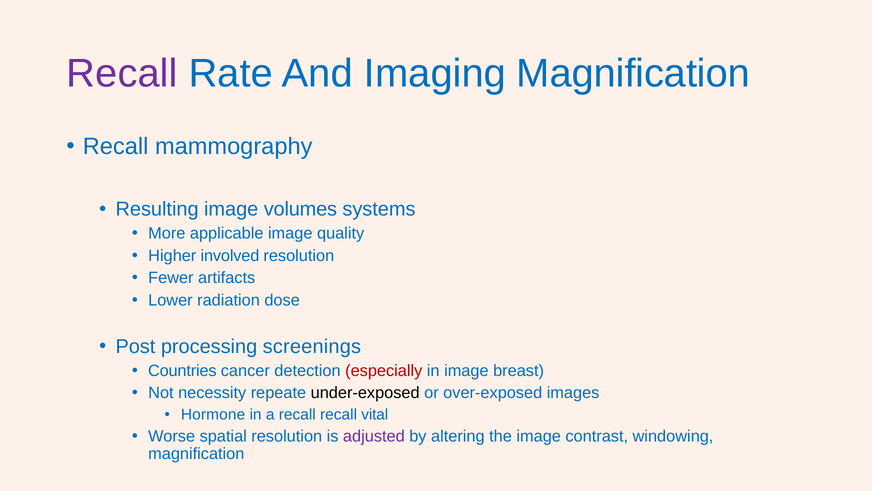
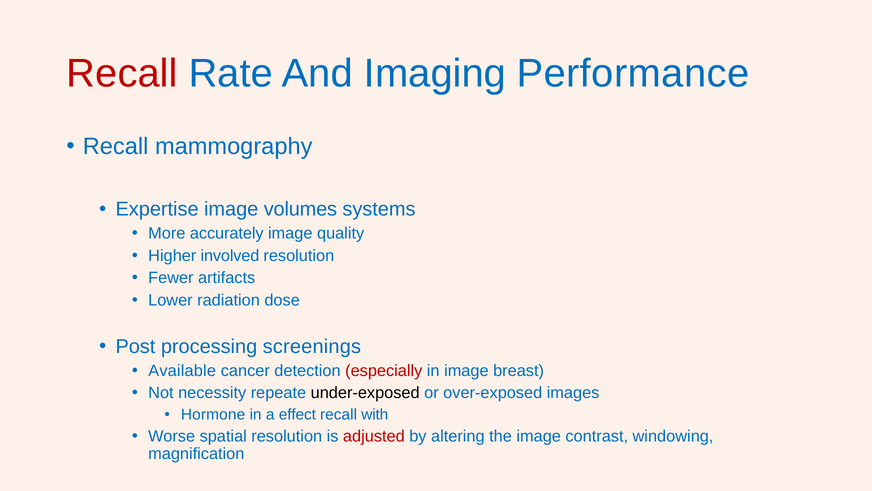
Recall colour: purple -> red (122, 73)
Imaging Magnification: Magnification -> Performance (633, 73)
Resulting: Resulting -> Expertise (157, 209)
applicable: applicable -> accurately (227, 233)
Countries: Countries -> Available (182, 370)
a recall: recall -> effect (297, 414)
vital: vital -> with (375, 414)
adjusted colour: purple -> red (374, 436)
